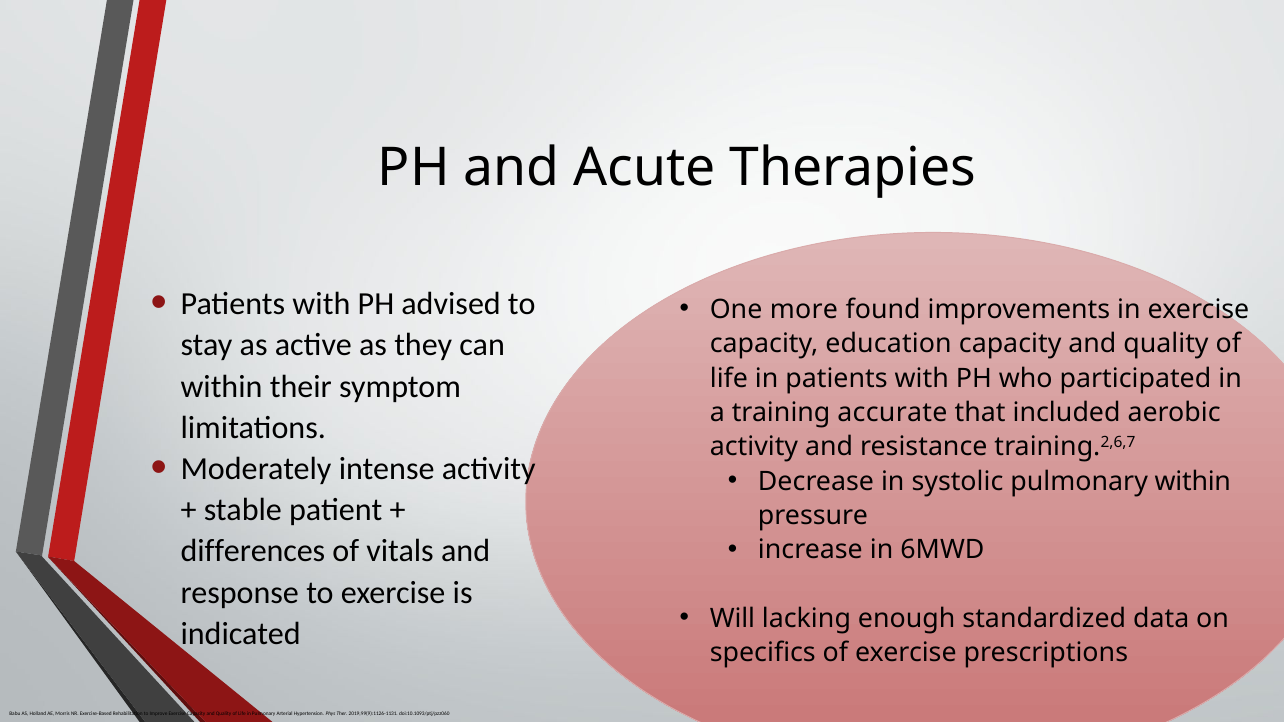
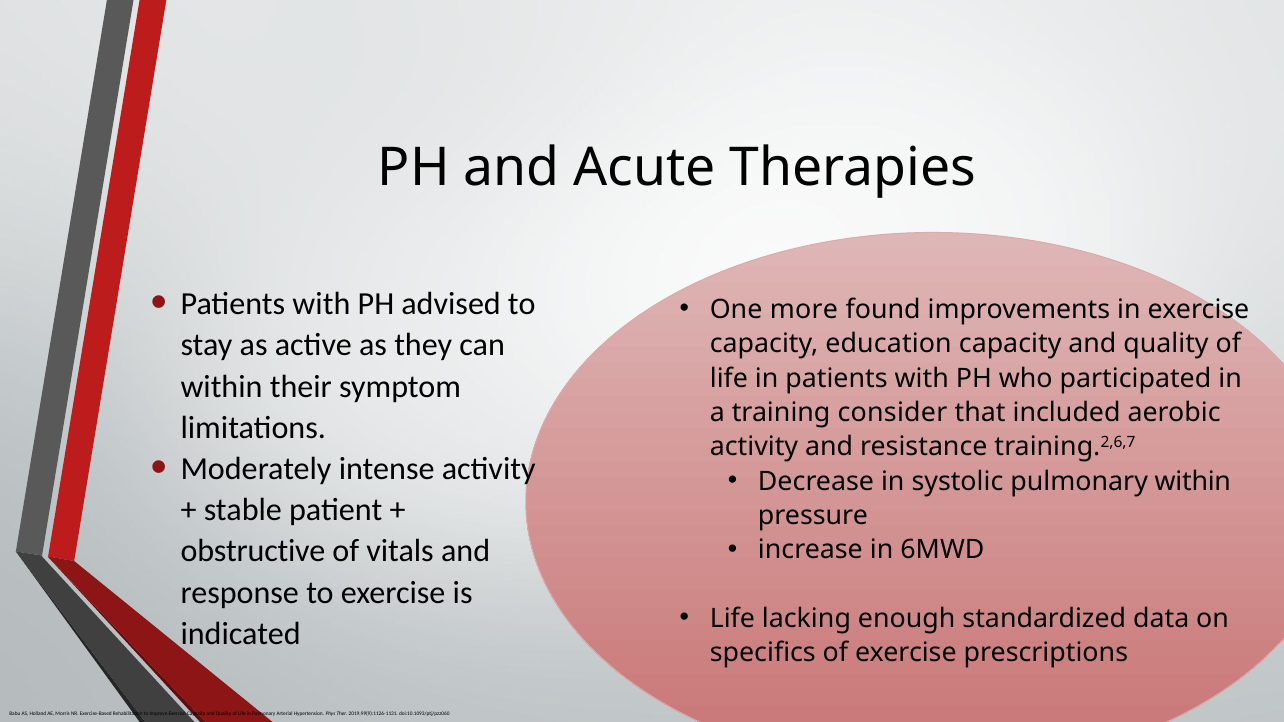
accurate: accurate -> consider (892, 413)
differences: differences -> obstructive (253, 551)
Will: Will -> Life (732, 619)
